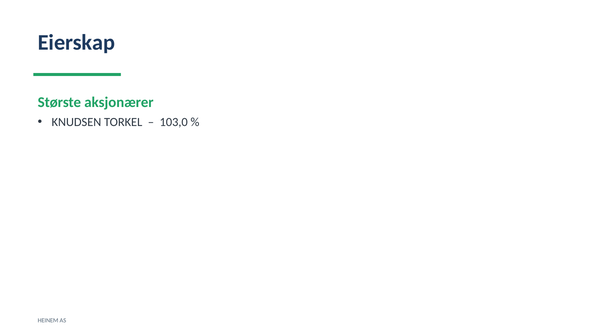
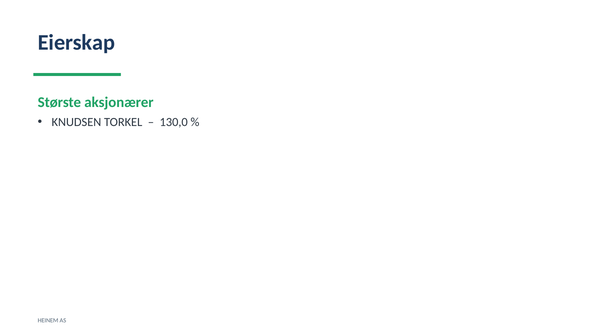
103,0: 103,0 -> 130,0 (174, 122)
